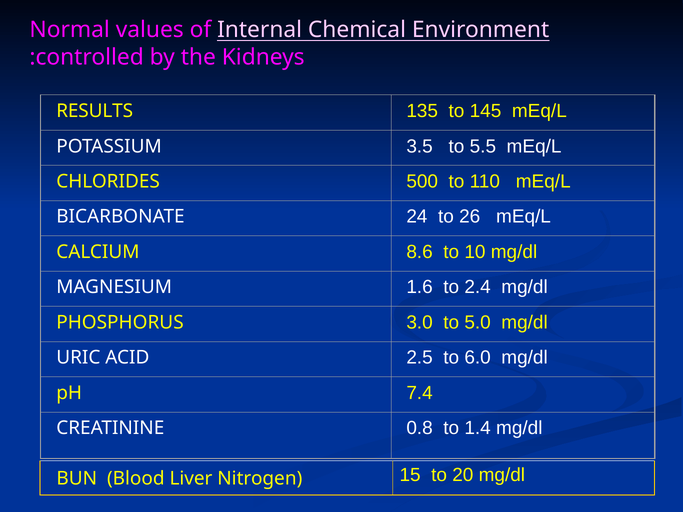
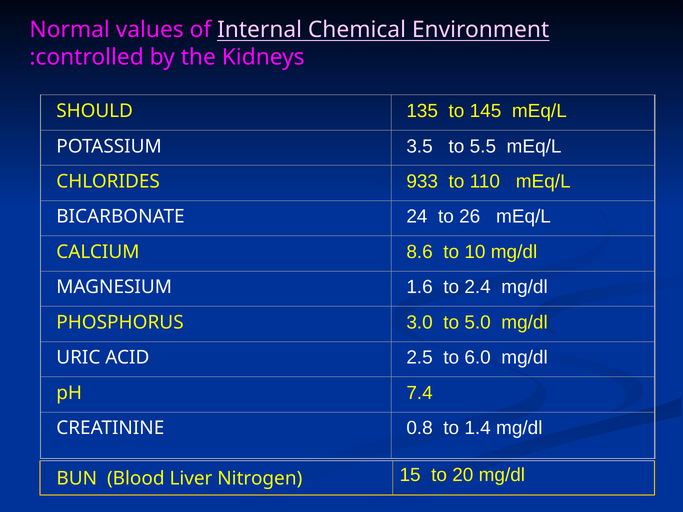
RESULTS: RESULTS -> SHOULD (95, 111)
500: 500 -> 933 (422, 182)
